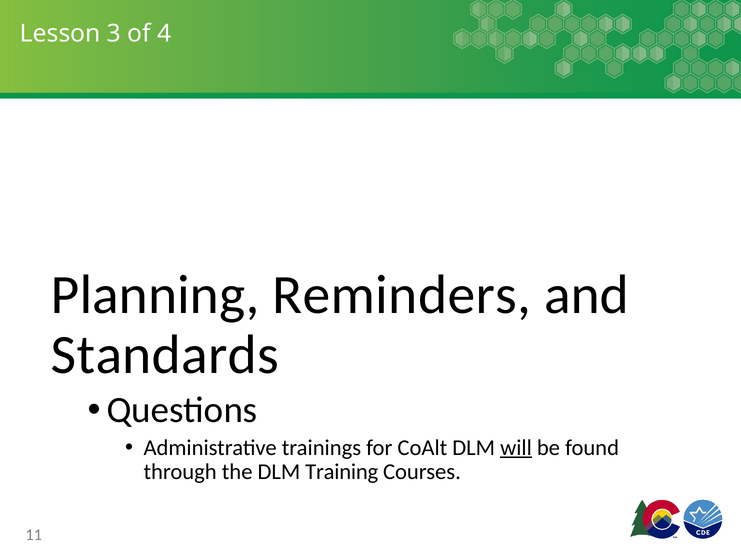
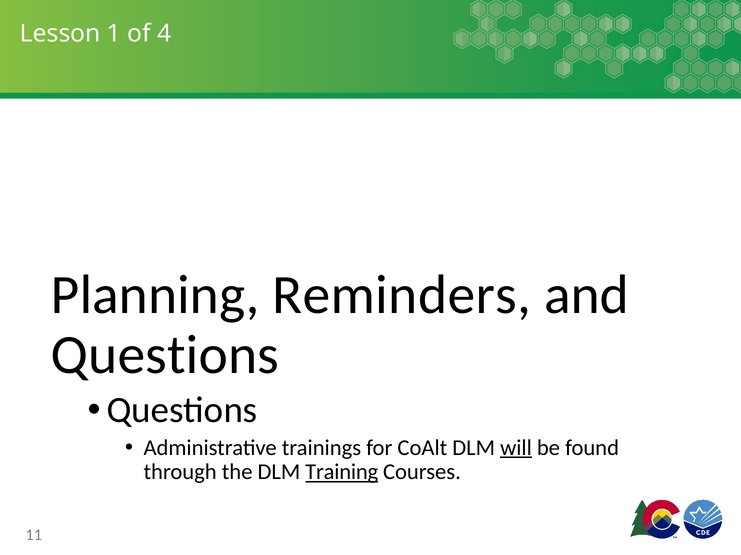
3: 3 -> 1 (114, 34)
Standards: Standards -> Questions (165, 356)
Training underline: none -> present (342, 473)
